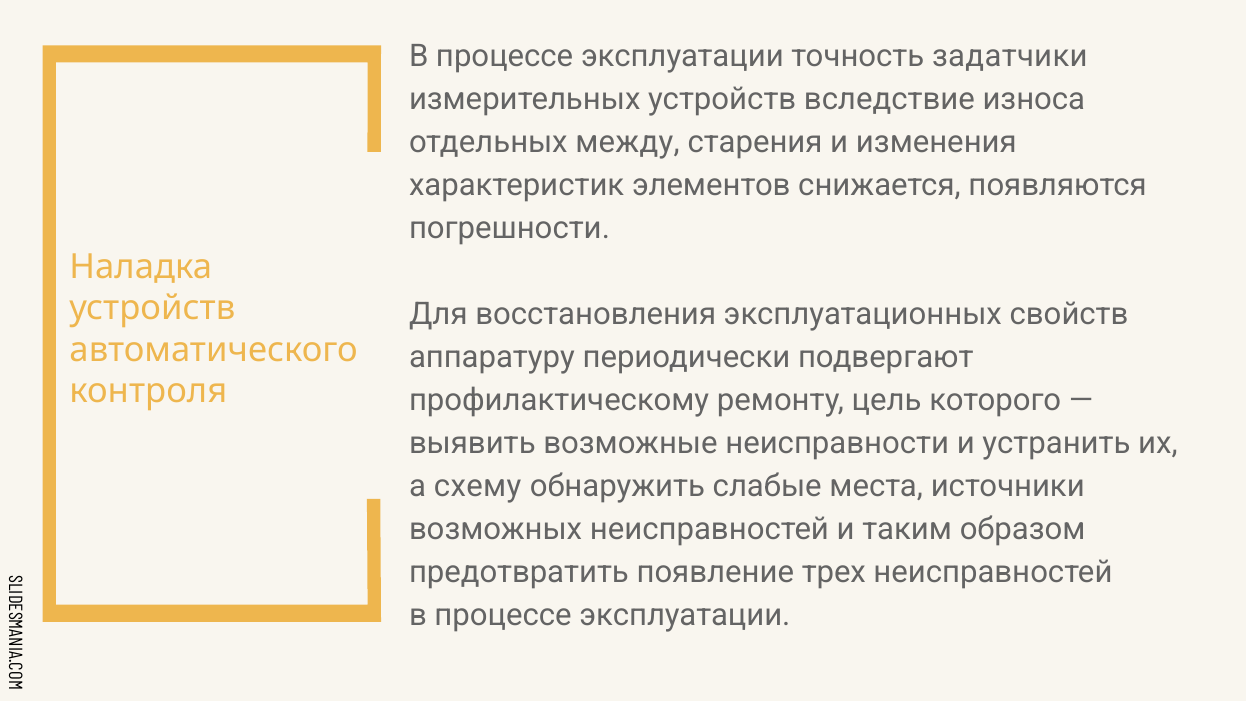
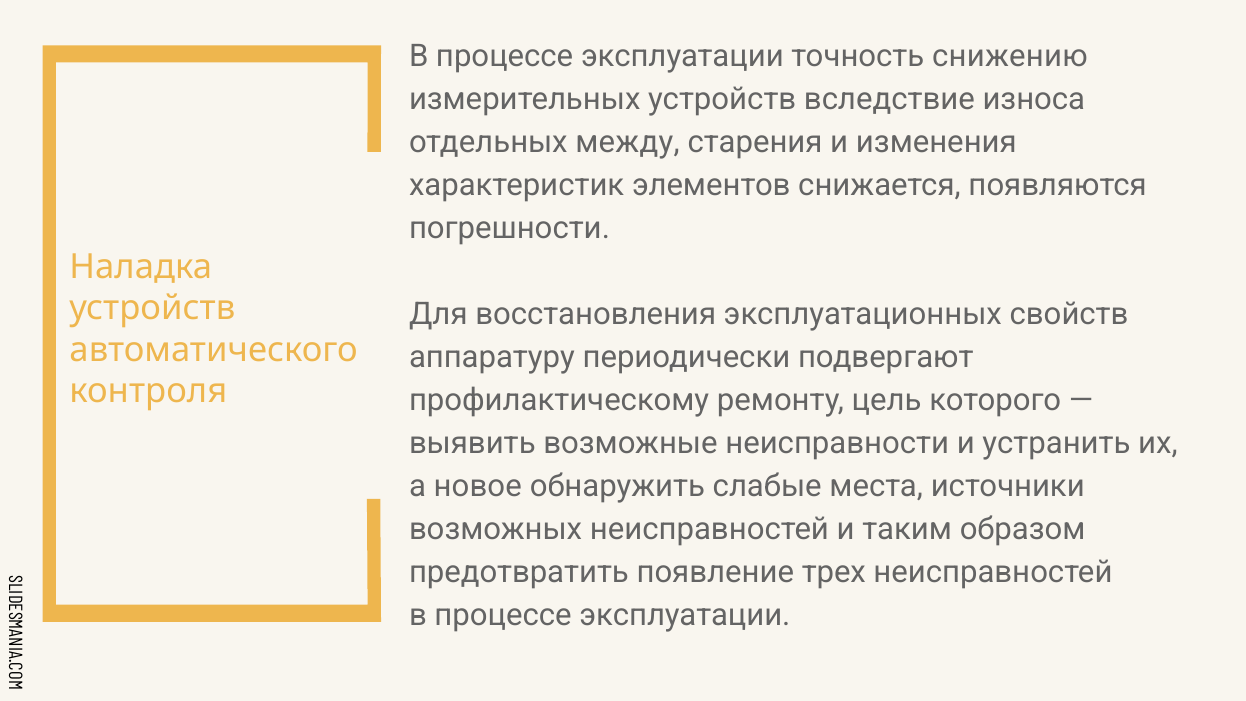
задатчики: задатчики -> снижению (1010, 57)
схему: схему -> новое (478, 486)
